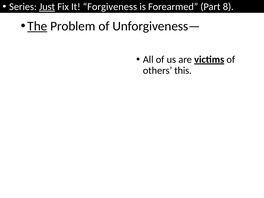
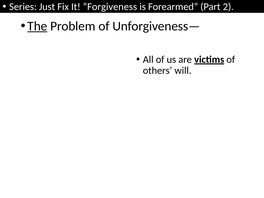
Just underline: present -> none (47, 7)
8: 8 -> 2 (228, 7)
this: this -> will (183, 71)
